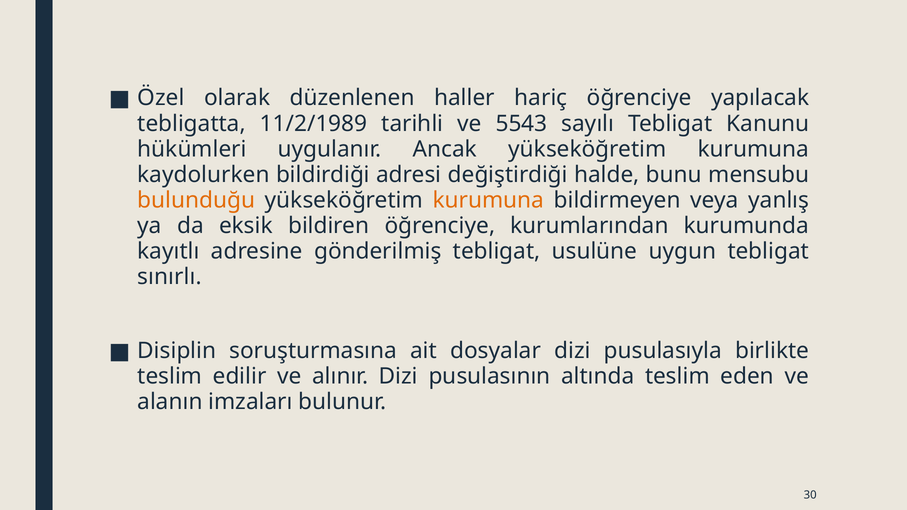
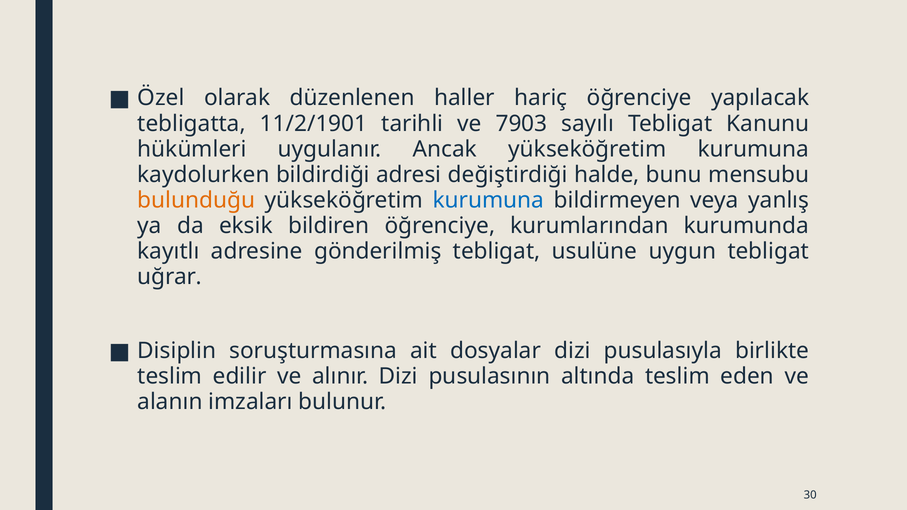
11/2/1989: 11/2/1989 -> 11/2/1901 (314, 124)
5543: 5543 -> 7903 (522, 124)
kurumuna colour: orange -> blue (488, 200)
sınırlı: sınırlı -> uğrar (170, 277)
